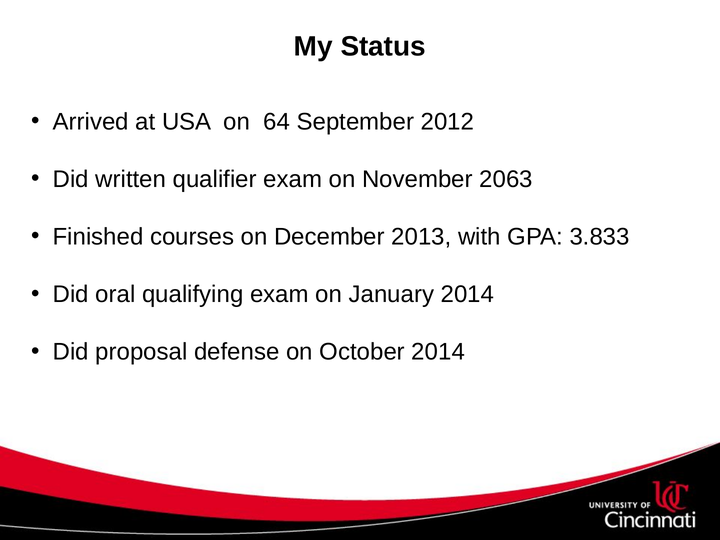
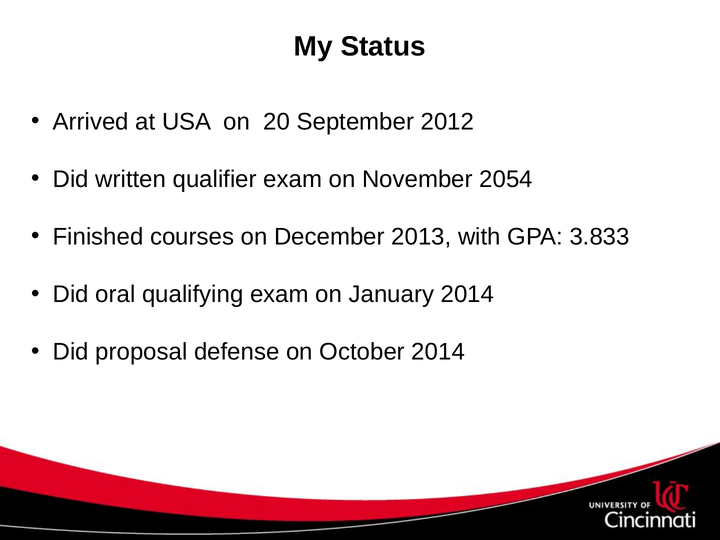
64: 64 -> 20 (277, 122)
2063: 2063 -> 2054 (506, 179)
